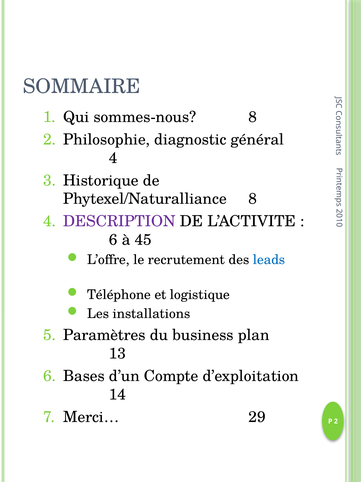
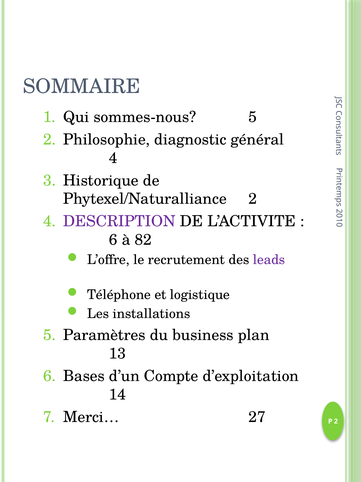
sommes-nous 8: 8 -> 5 (253, 117)
Phytexel/Naturalliance 8: 8 -> 2 (253, 199)
45: 45 -> 82 (143, 240)
leads colour: blue -> purple (269, 259)
29: 29 -> 27 (257, 416)
